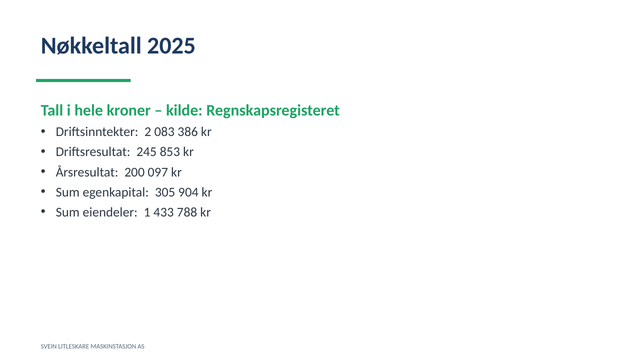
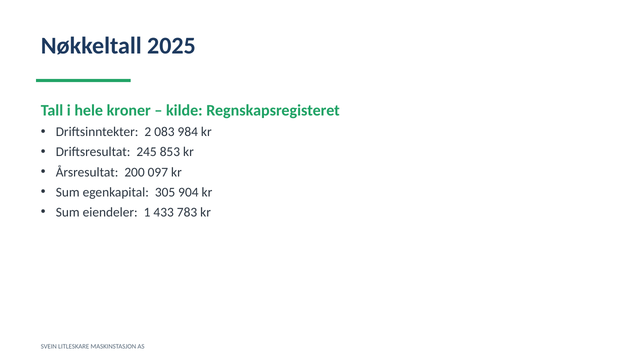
386: 386 -> 984 (188, 132)
788: 788 -> 783 (187, 212)
